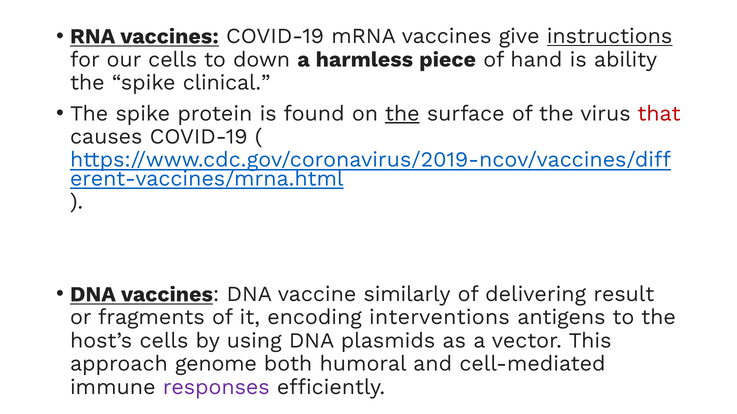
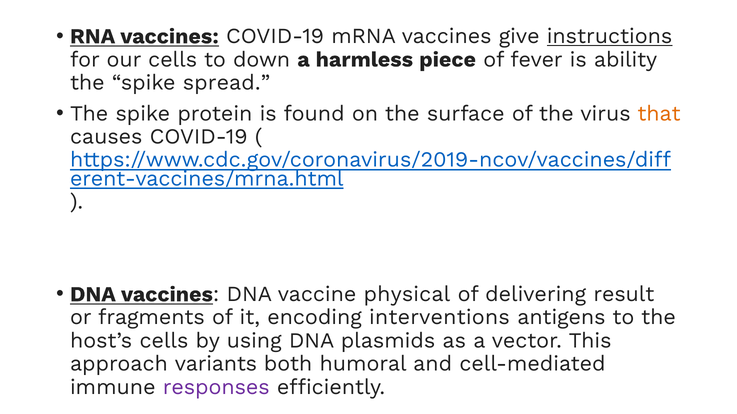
hand: hand -> fever (536, 60)
clinical: clinical -> spread (227, 83)
the underline: present -> none (402, 114)
that colour: red -> orange (659, 114)
similarly: similarly -> physical (407, 295)
genome: genome -> variants (216, 364)
